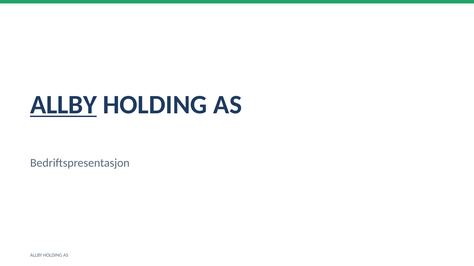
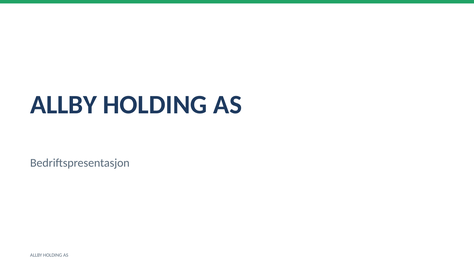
ALLBY underline: present -> none (64, 105)
